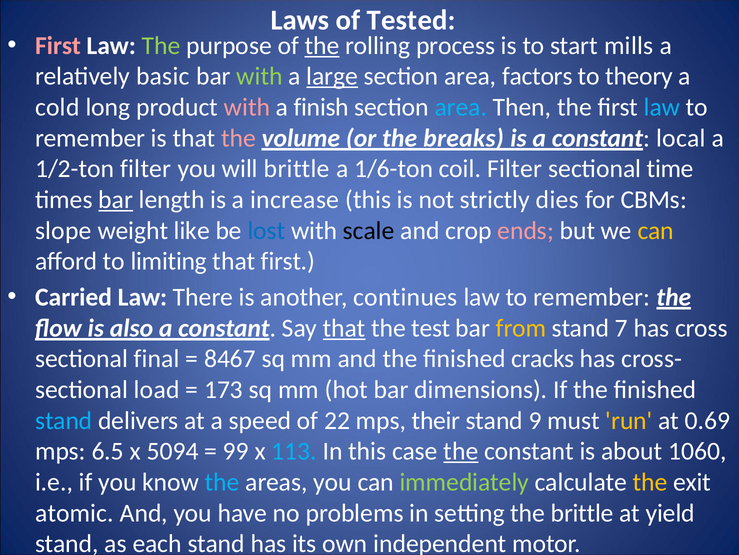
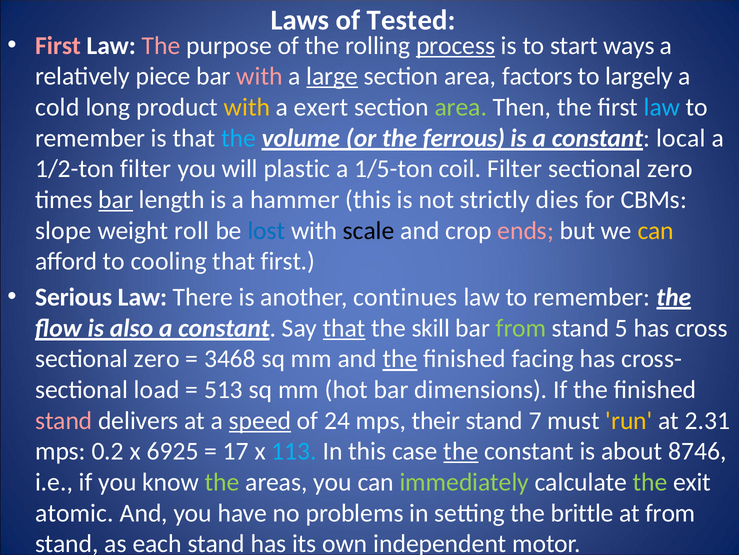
The colour: light green -> pink (161, 46)
the underline: present -> none (322, 46)
process underline: none -> present (456, 46)
mills: mills -> ways (629, 46)
basic: basic -> piece (163, 76)
with colour: light green -> pink (260, 76)
theory: theory -> largely (639, 76)
with colour: pink -> yellow (247, 107)
finish: finish -> exert (321, 107)
area colour: light blue -> light green (461, 107)
the colour: pink -> light blue (238, 138)
breaks: breaks -> ferrous (464, 138)
will brittle: brittle -> plastic (297, 169)
1/6-ton: 1/6-ton -> 1/5-ton (394, 169)
time: time -> zero (670, 169)
increase: increase -> hammer (295, 199)
like: like -> roll (192, 230)
limiting: limiting -> cooling (169, 261)
Carried: Carried -> Serious (74, 297)
test: test -> skill (431, 328)
from colour: yellow -> light green (521, 328)
7: 7 -> 5 (621, 328)
final: final -> zero (157, 358)
8467: 8467 -> 3468 (230, 358)
the underline: none -> present (400, 358)
cracks: cracks -> facing (543, 358)
173: 173 -> 513 (223, 389)
stand colour: light blue -> pink (64, 420)
speed underline: none -> present (260, 420)
22: 22 -> 24 (337, 420)
9: 9 -> 7 (535, 420)
0.69: 0.69 -> 2.31 (708, 420)
6.5: 6.5 -> 0.2 (108, 451)
5094: 5094 -> 6925 (173, 451)
99: 99 -> 17 (236, 451)
1060: 1060 -> 8746 (697, 451)
the colour: light blue -> light green (222, 482)
the colour: yellow -> light green (650, 482)
at yield: yield -> from (670, 512)
